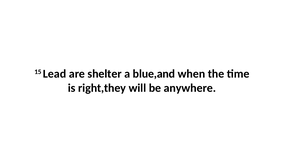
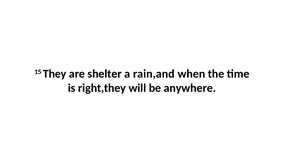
Lead: Lead -> They (55, 74)
blue,and: blue,and -> rain,and (154, 74)
